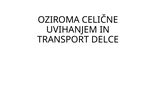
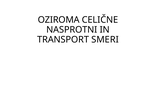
UVIHANJEM: UVIHANJEM -> NASPROTNI (72, 30)
DELCE: DELCE -> SMERI (105, 39)
